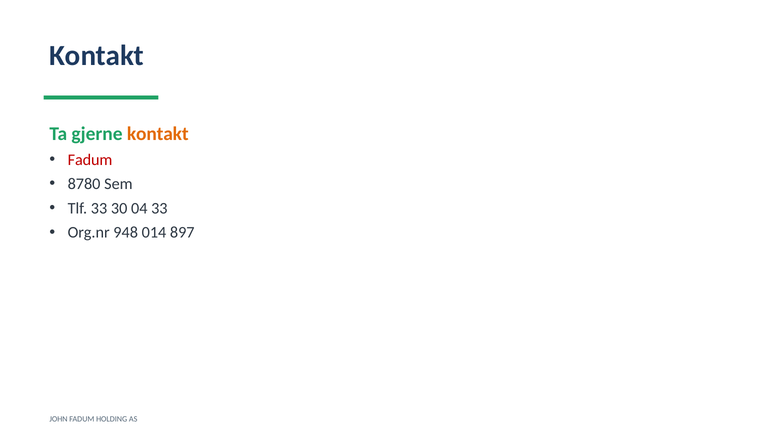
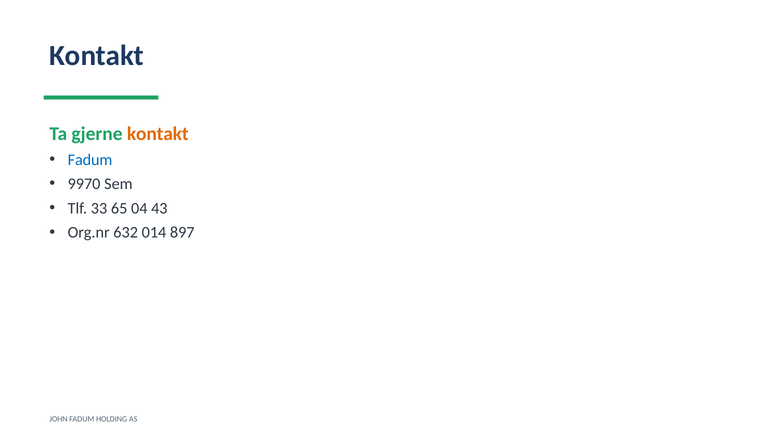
Fadum colour: red -> blue (90, 160)
8780: 8780 -> 9970 (84, 184)
30: 30 -> 65 (119, 208)
04 33: 33 -> 43 (159, 208)
948: 948 -> 632 (126, 233)
